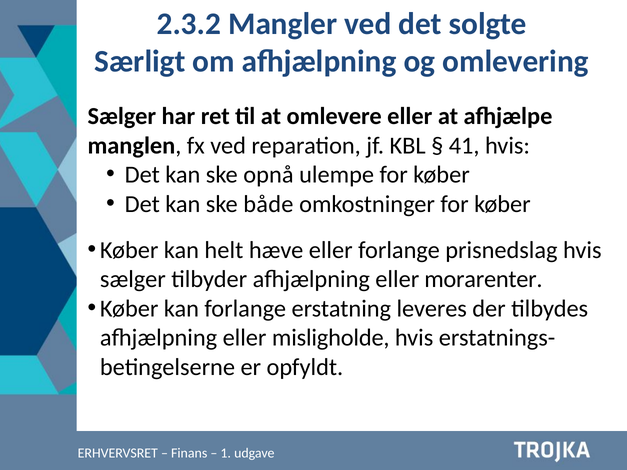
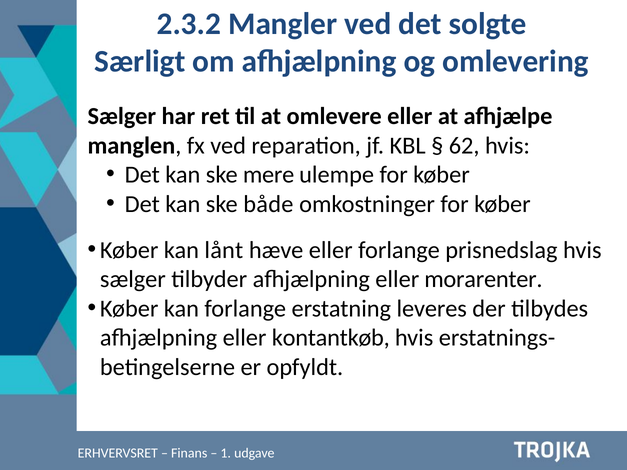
41: 41 -> 62 (464, 146)
opnå: opnå -> mere (269, 175)
helt: helt -> lånt (224, 250)
misligholde: misligholde -> kontantkøb (331, 338)
